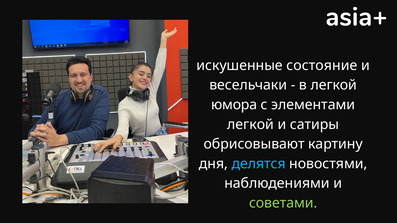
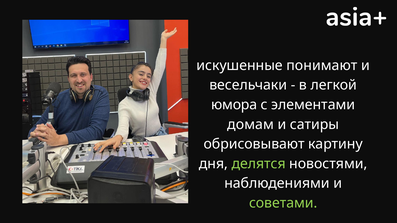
состояние: состояние -> понимают (322, 66)
легкой: легкой -> домам (251, 125)
делятся colour: light blue -> light green (259, 164)
